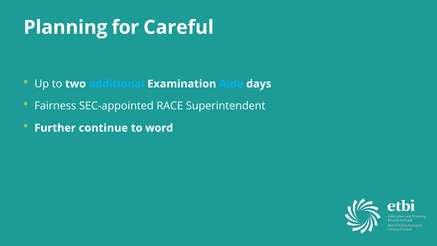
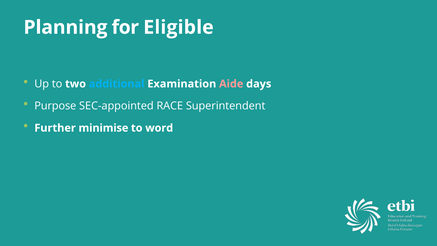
Careful: Careful -> Eligible (178, 27)
Aide colour: light blue -> pink (231, 84)
Fairness: Fairness -> Purpose (55, 106)
continue: continue -> minimise (103, 128)
